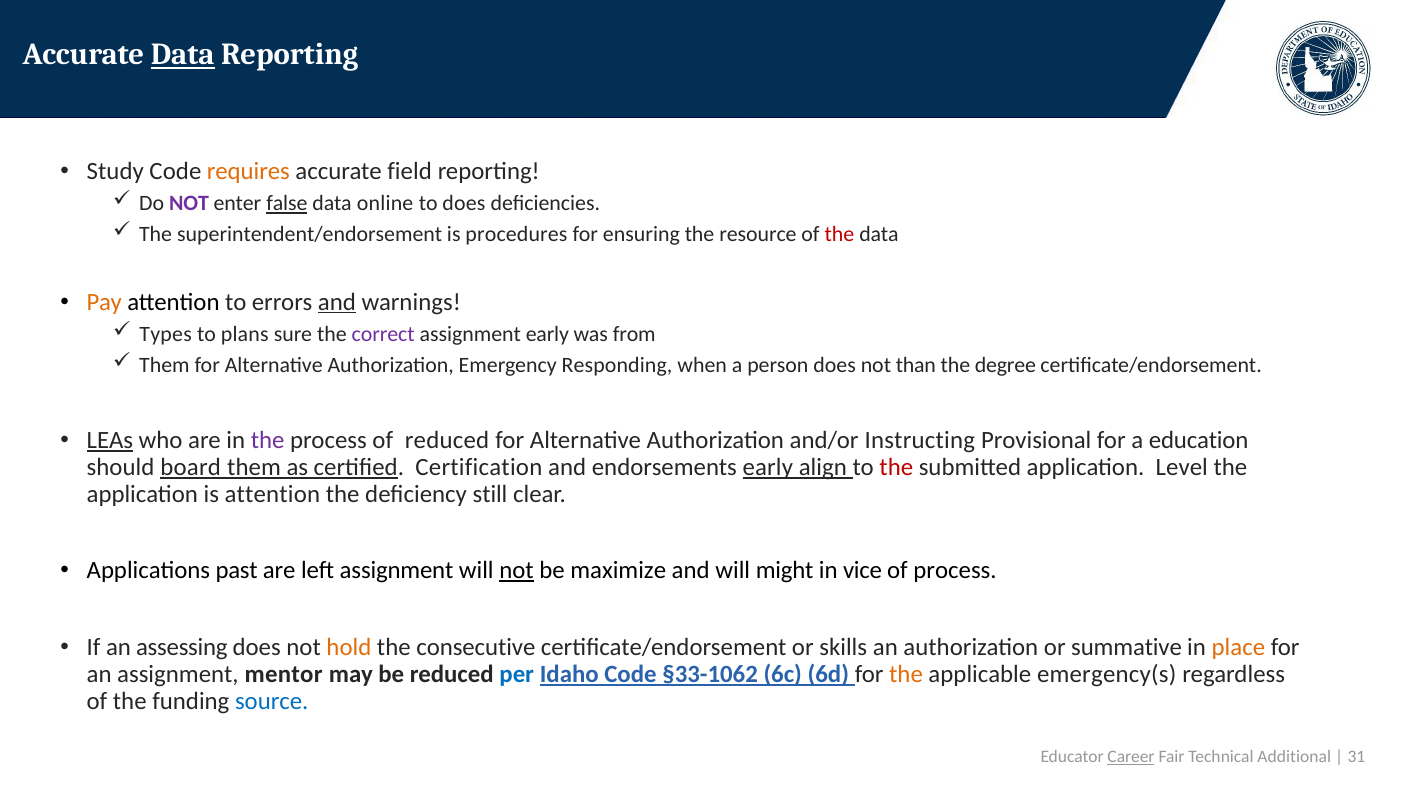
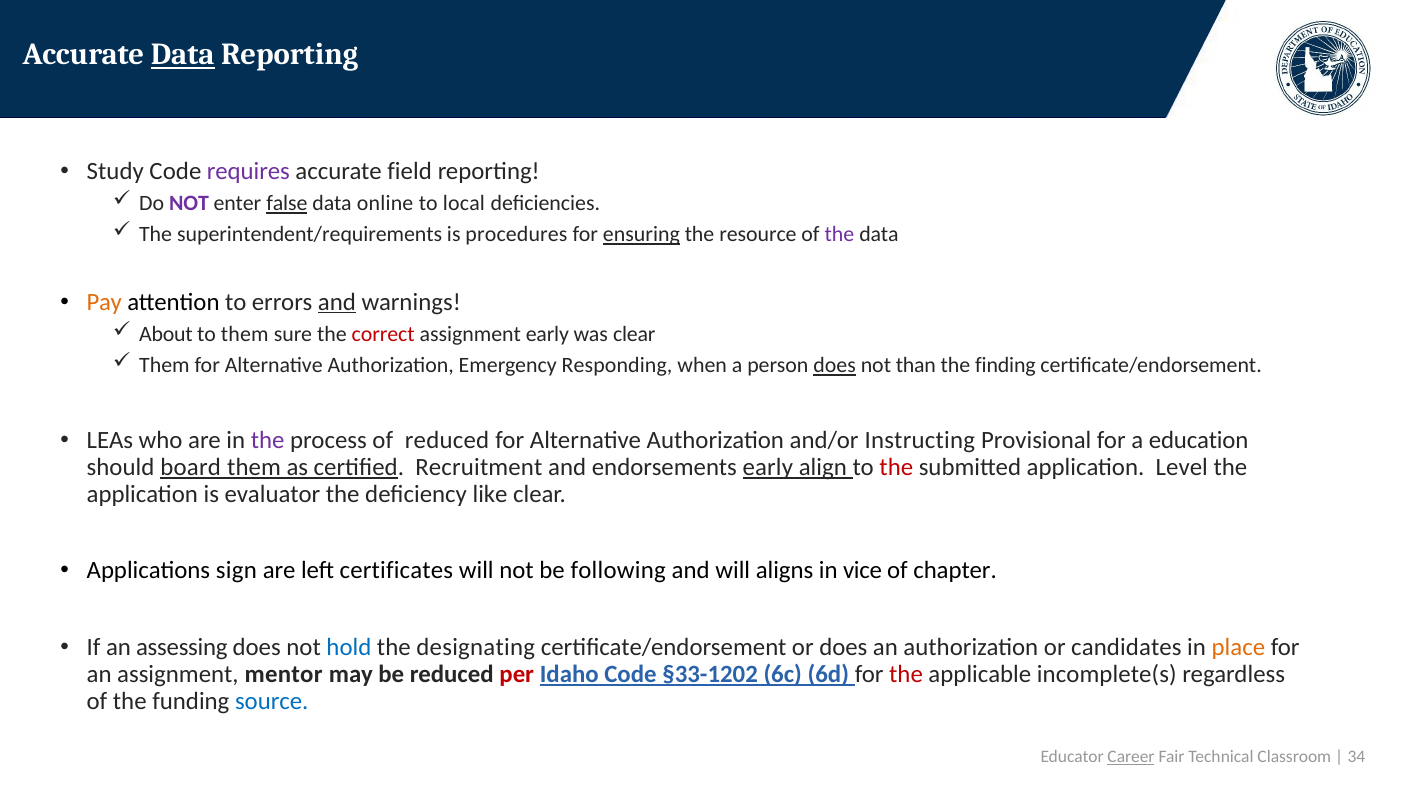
requires colour: orange -> purple (248, 171)
to does: does -> local (464, 204)
superintendent/endorsement: superintendent/endorsement -> superintendent/requirements (310, 234)
ensuring underline: none -> present (641, 234)
the colour: red -> purple (839, 234)
Types: Types -> About (166, 335)
to plans: plans -> them (245, 335)
correct colour: purple -> red (383, 335)
was from: from -> clear (634, 335)
does underline: none -> present (835, 366)
degree: degree -> finding (1005, 366)
LEAs underline: present -> none (110, 440)
Certification: Certification -> Recruitment (479, 467)
is attention: attention -> evaluator (272, 494)
still: still -> like (490, 494)
past: past -> sign (236, 571)
left assignment: assignment -> certificates (396, 571)
not underline: present -> none (517, 571)
maximize: maximize -> following (618, 571)
might: might -> aligns (785, 571)
of process: process -> chapter (955, 571)
hold colour: orange -> blue (349, 647)
consecutive: consecutive -> designating (476, 647)
or skills: skills -> does (843, 647)
summative: summative -> candidates (1126, 647)
per colour: blue -> red (517, 674)
§33-1062: §33-1062 -> §33-1202 (710, 674)
the colour: orange -> red (906, 674)
emergency(s: emergency(s -> incomplete(s (1107, 674)
Additional: Additional -> Classroom (1294, 757)
31: 31 -> 34 (1357, 757)
